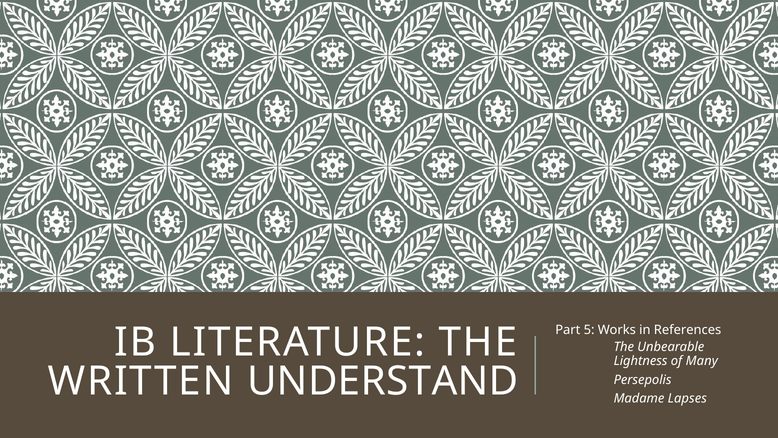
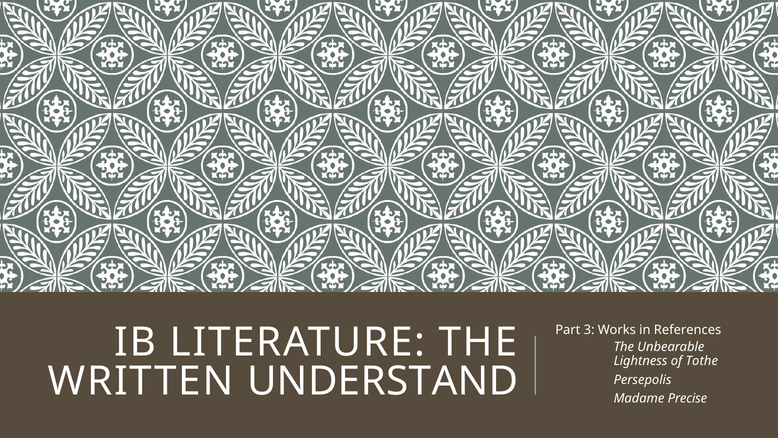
5: 5 -> 3 (589, 330)
Many: Many -> Tothe (702, 361)
Lapses: Lapses -> Precise (687, 398)
